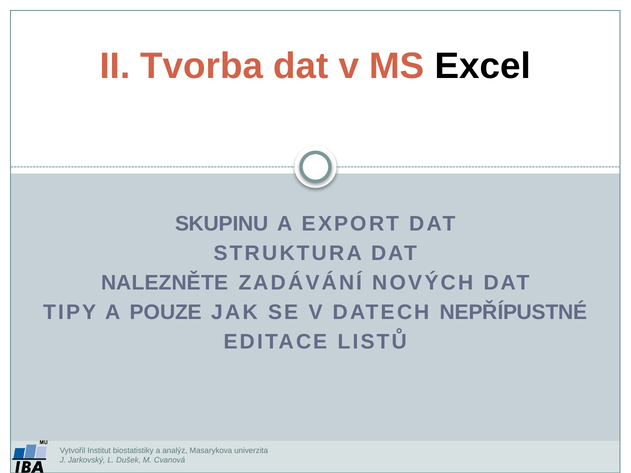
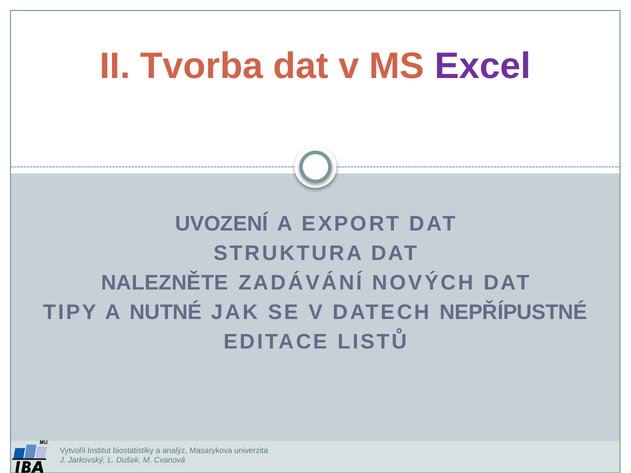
Excel colour: black -> purple (483, 66)
SKUPINU: SKUPINU -> UVOZENÍ (222, 224)
POUZE: POUZE -> NUTNÉ (166, 312)
